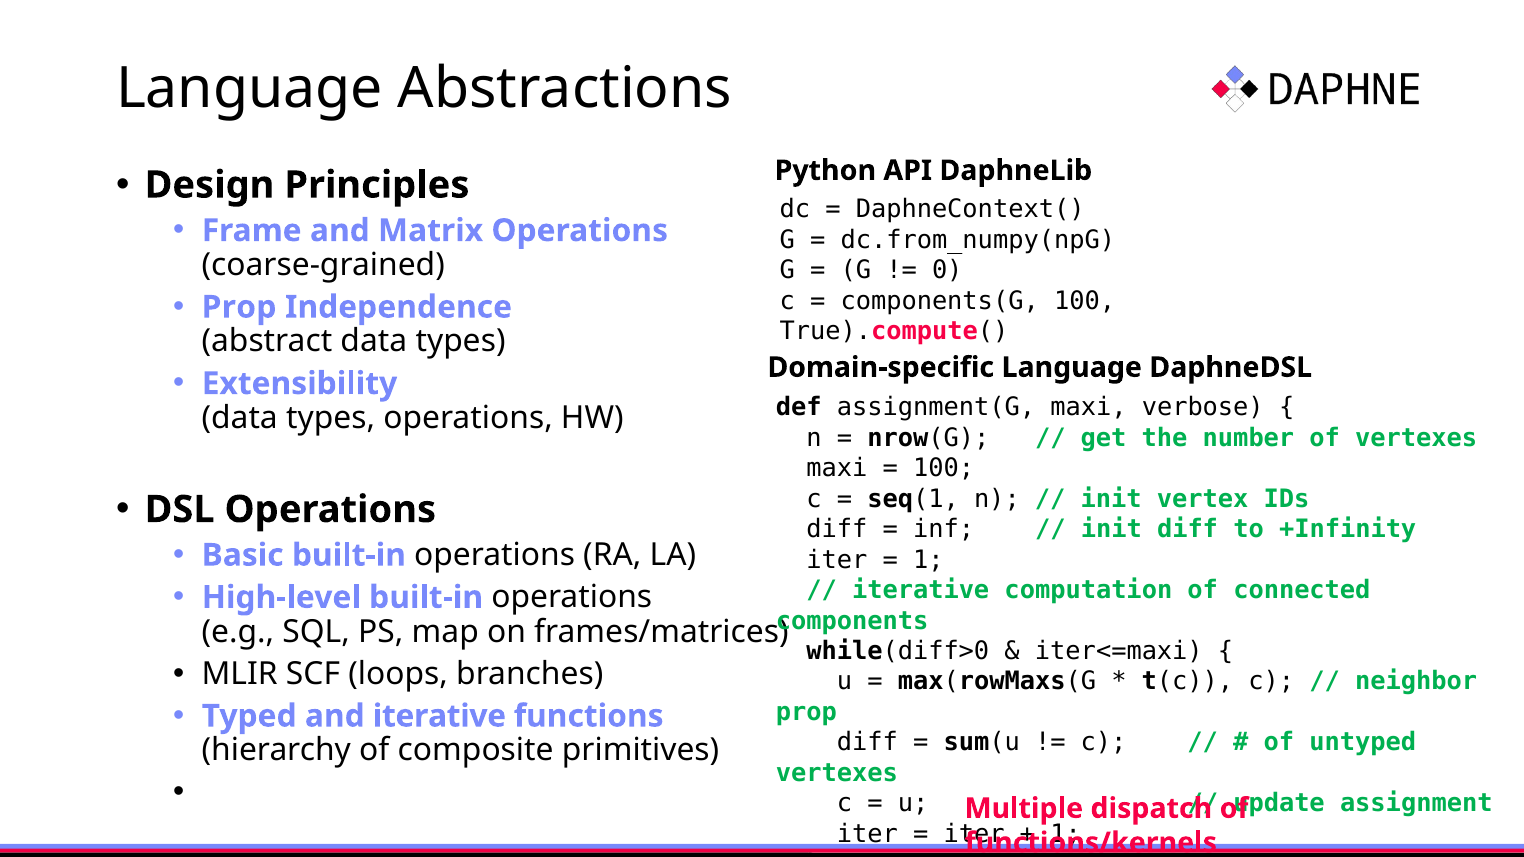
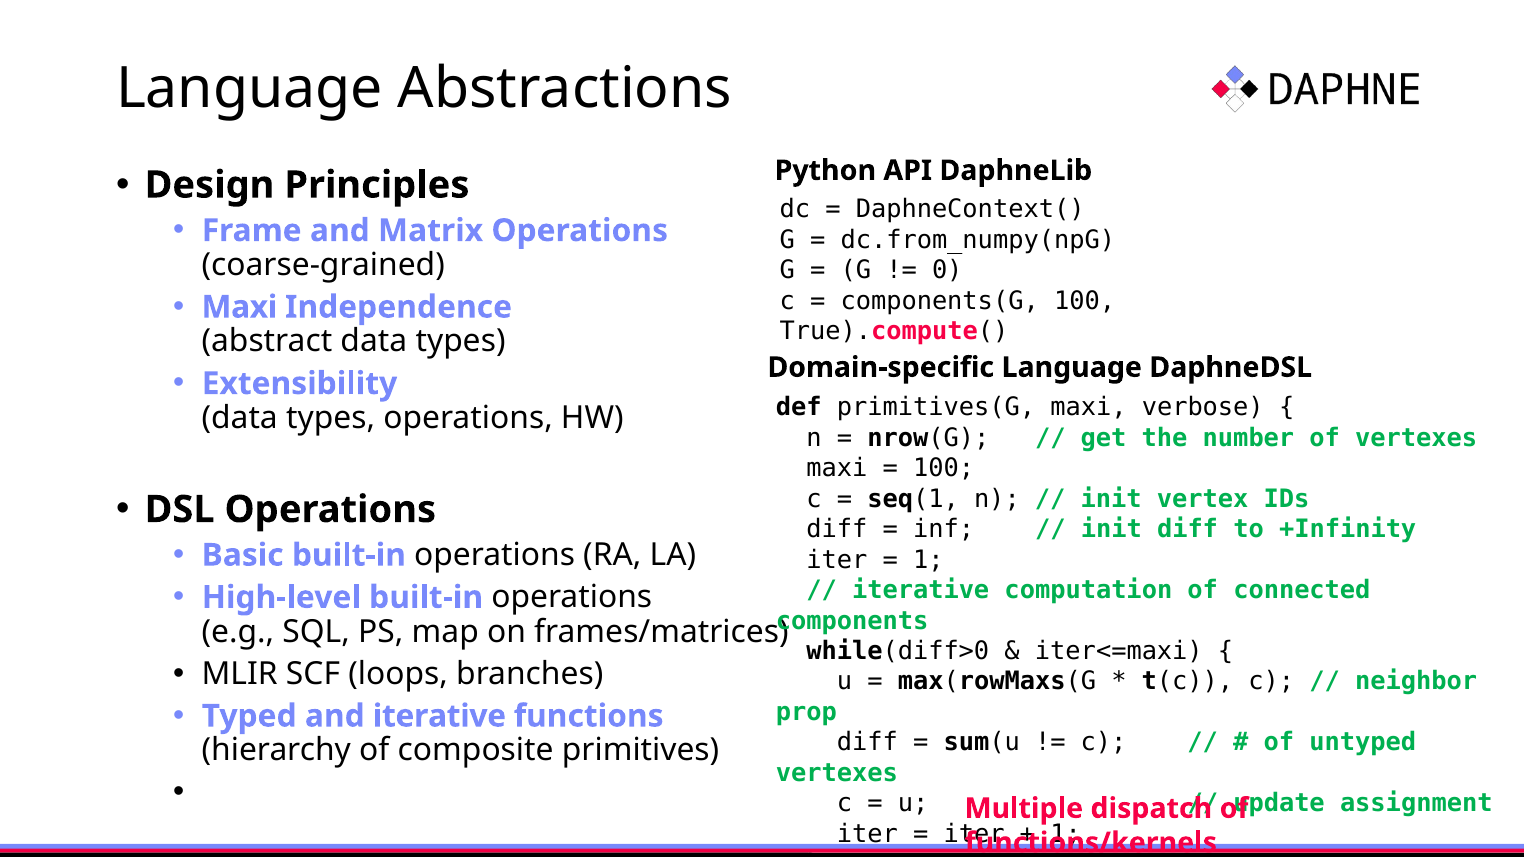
Prop: Prop -> Maxi (239, 307)
assignment(G: assignment(G -> primitives(G (936, 408)
